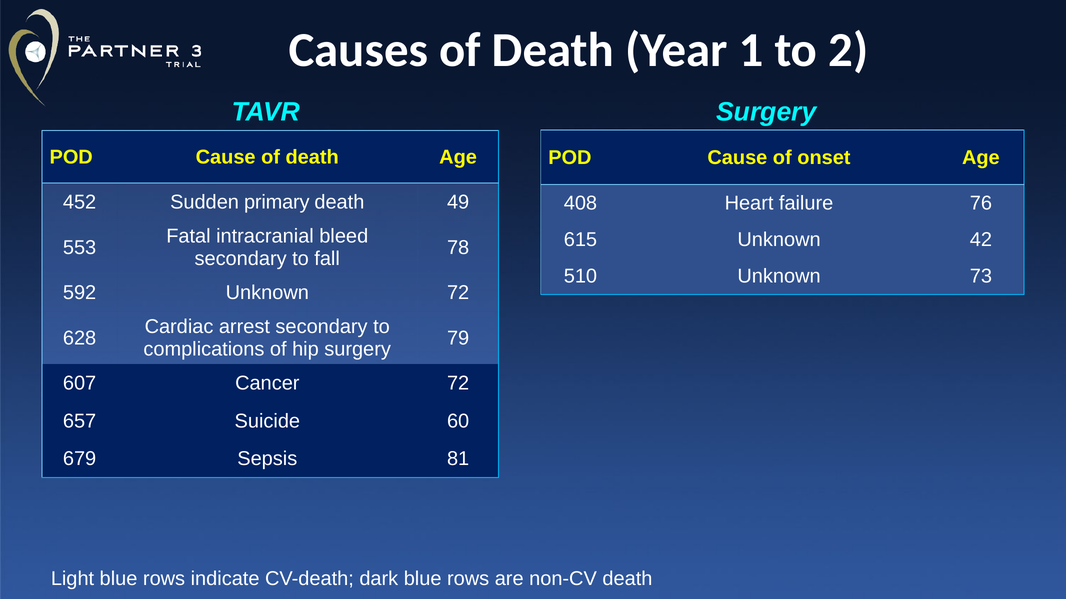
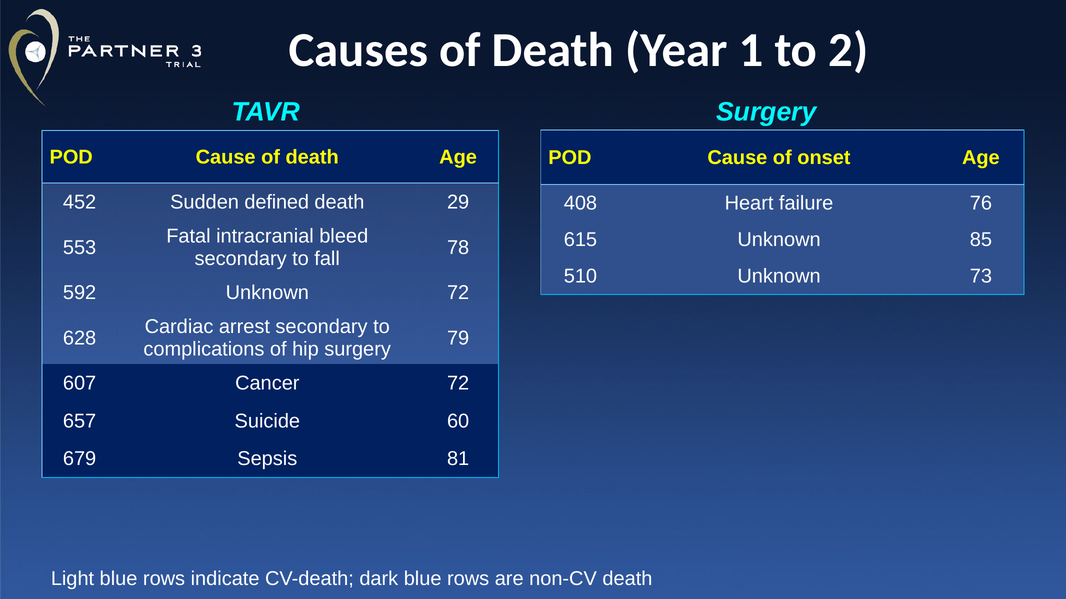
primary: primary -> defined (277, 202)
49: 49 -> 29 (458, 202)
42: 42 -> 85 (981, 240)
